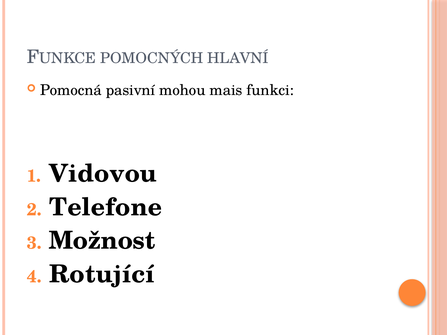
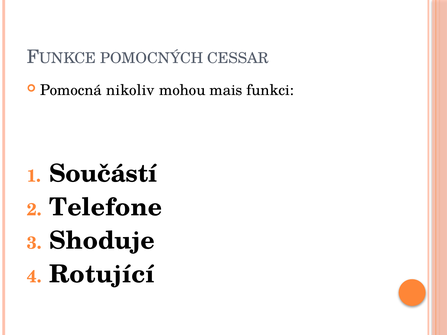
HLAVNÍ: HLAVNÍ -> CESSAR (238, 58)
pasivní: pasivní -> nikoliv (130, 90)
Vidovou: Vidovou -> Součástí (103, 174)
Možnost: Možnost -> Shoduje (102, 241)
